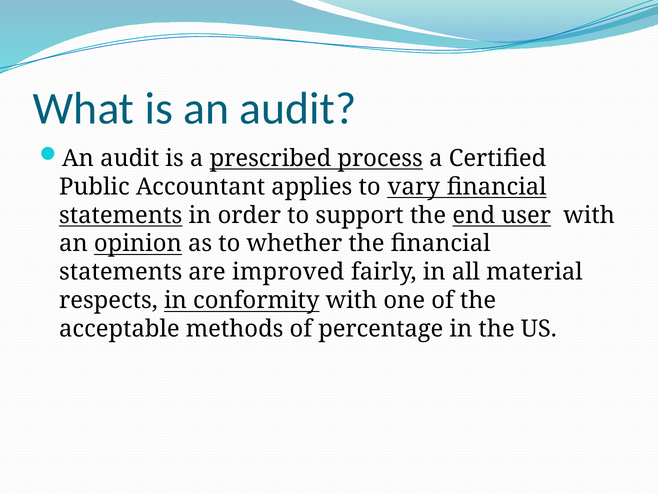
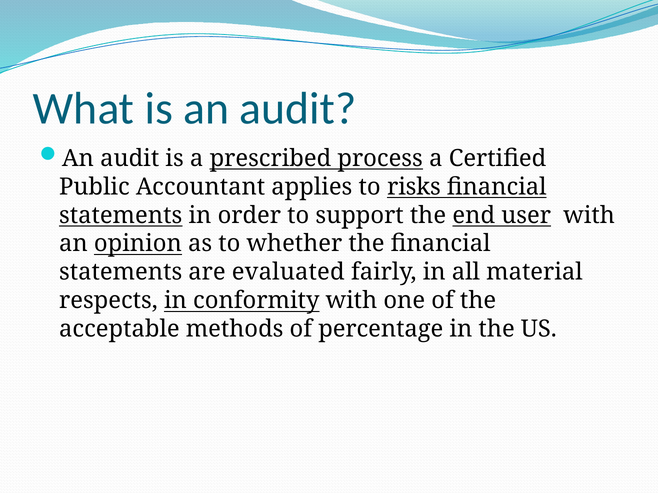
vary: vary -> risks (414, 187)
improved: improved -> evaluated (288, 272)
